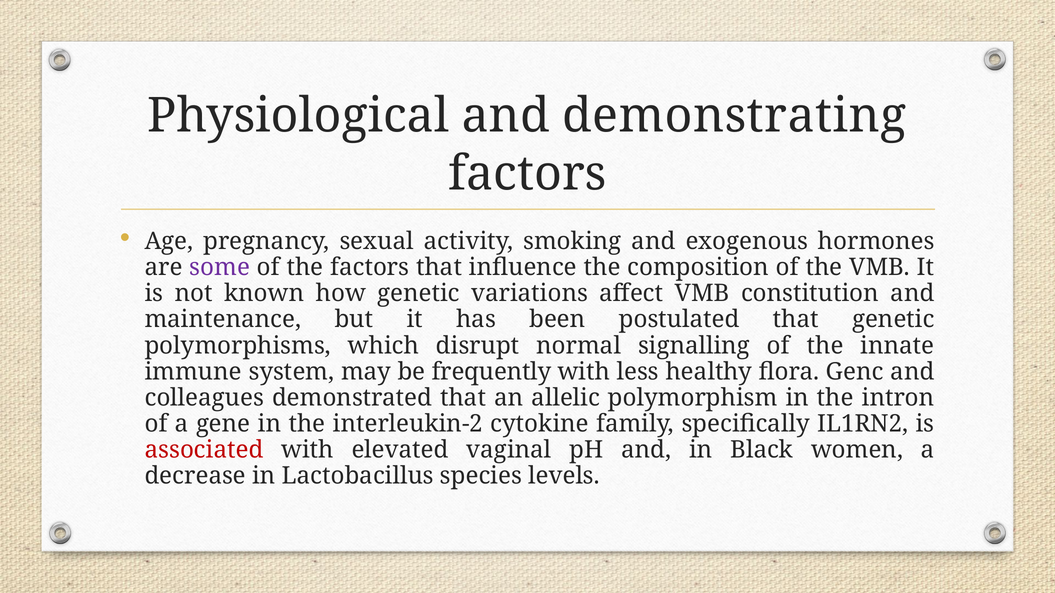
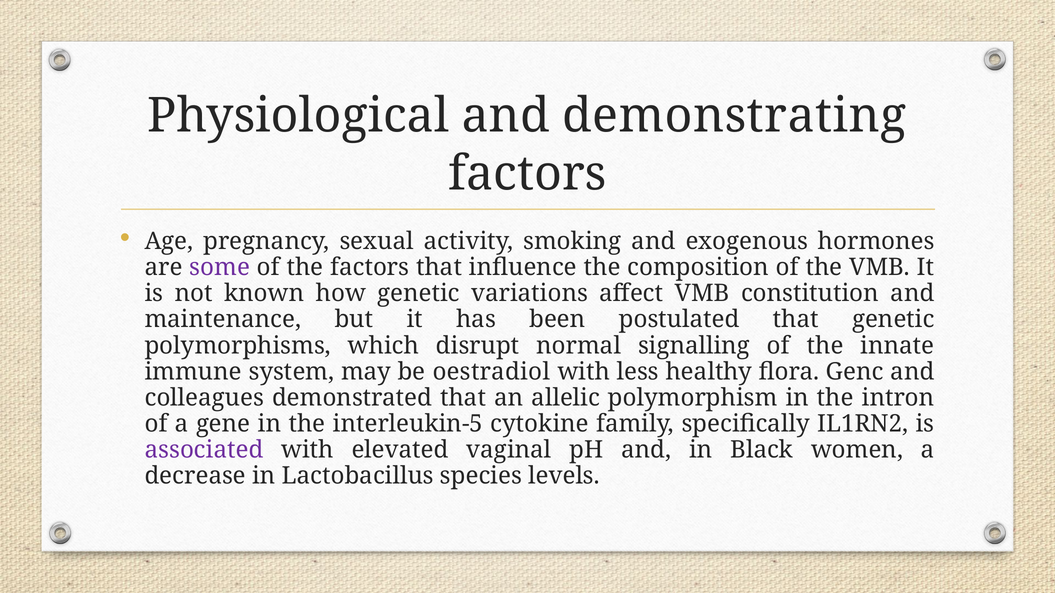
frequently: frequently -> oestradiol (491, 372)
interleukin-2: interleukin-2 -> interleukin-5 (408, 424)
associated colour: red -> purple (204, 450)
